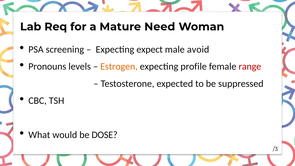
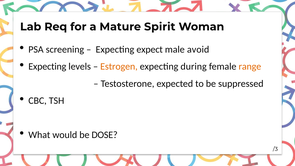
Need: Need -> Spirit (160, 27)
Pronouns: Pronouns -> Expecting (47, 67)
profile: profile -> during (194, 67)
range colour: red -> orange (250, 67)
